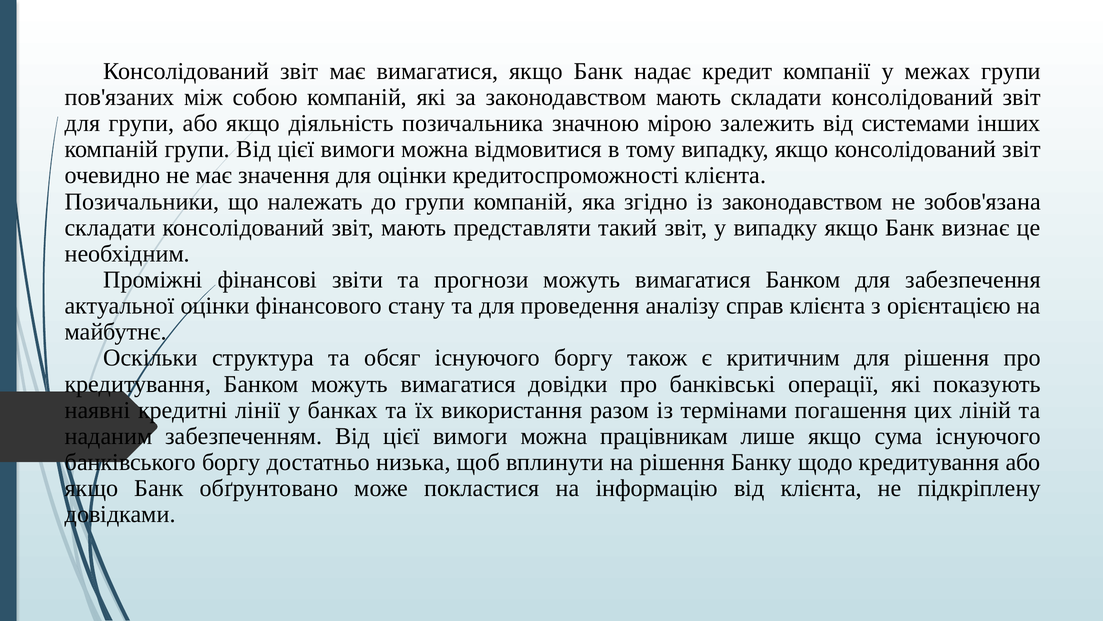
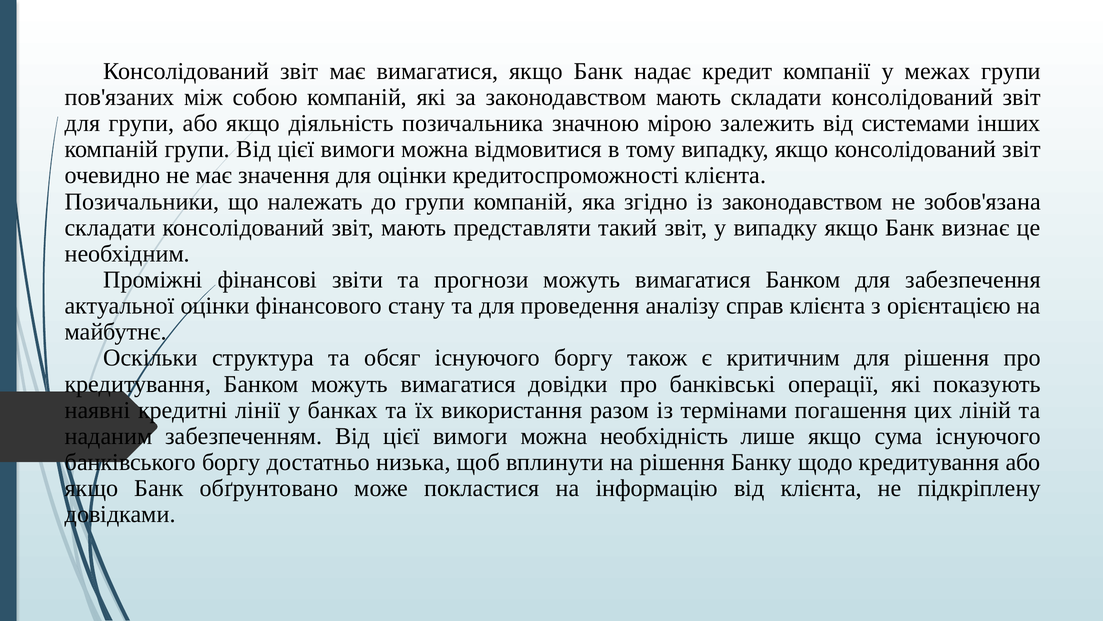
працівникам: працівникам -> необхідність (664, 436)
